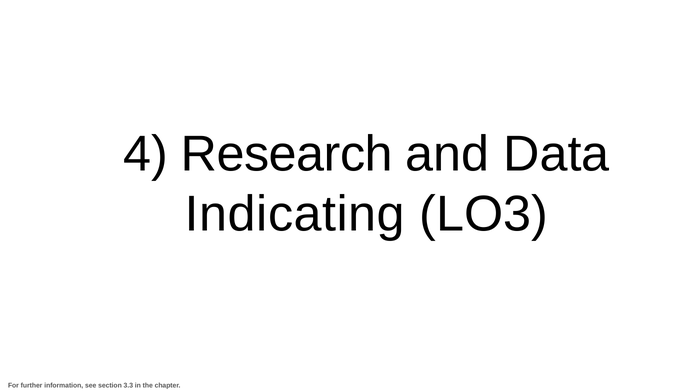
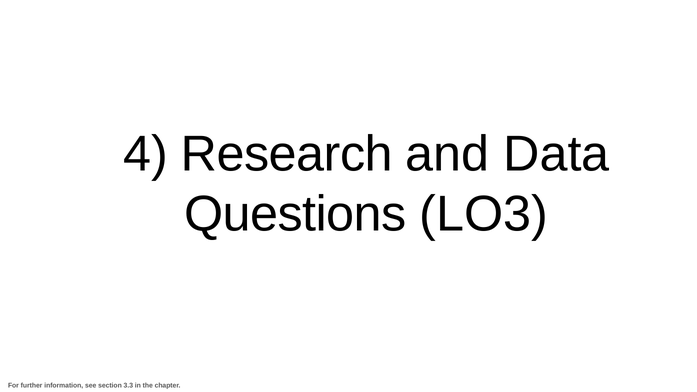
Indicating: Indicating -> Questions (295, 214)
